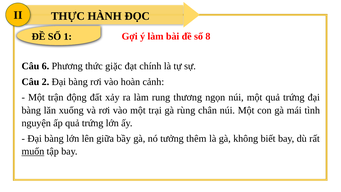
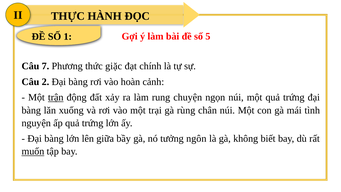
8: 8 -> 5 (208, 36)
6: 6 -> 7 (45, 66)
trận underline: none -> present (56, 97)
thương: thương -> chuyện (188, 97)
thêm: thêm -> ngôn (196, 139)
